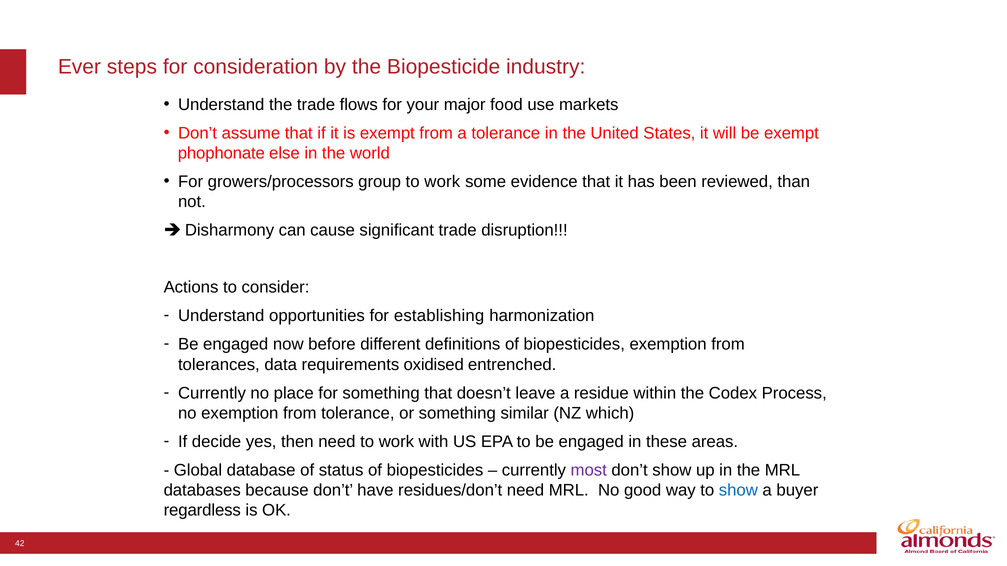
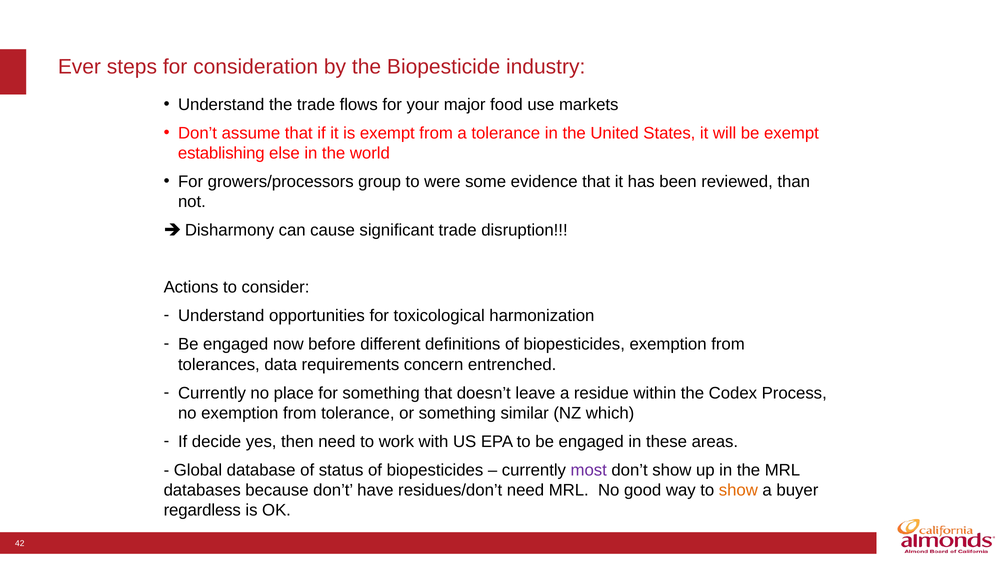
phophonate: phophonate -> establishing (221, 153)
work: work -> were (442, 182)
establishing: establishing -> toxicological (439, 316)
oxidised: oxidised -> concern (434, 365)
show colour: blue -> orange (738, 491)
